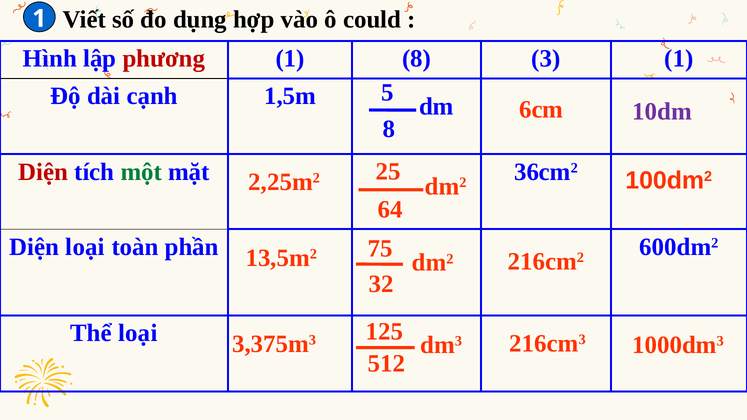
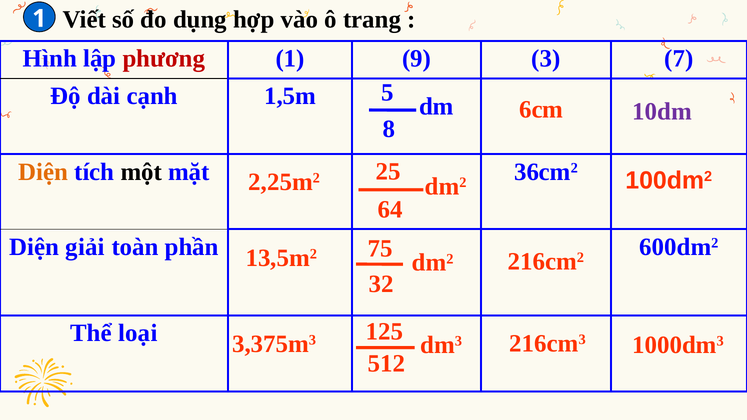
could: could -> trang (372, 20)
1 8: 8 -> 9 (417, 59)
3 1: 1 -> 7 (679, 59)
Diện colour: red -> orange (43, 172)
một colour: green -> black (141, 172)
Diện loại: loại -> giải (85, 247)
